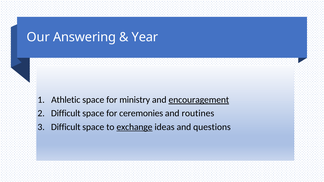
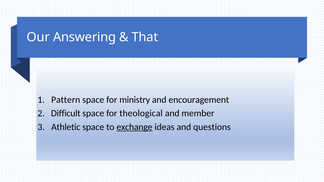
Year: Year -> That (145, 37)
Athletic: Athletic -> Pattern (66, 100)
encouragement underline: present -> none (199, 100)
ceremonies: ceremonies -> theological (141, 114)
routines: routines -> member (198, 114)
Difficult: Difficult -> Athletic (66, 127)
